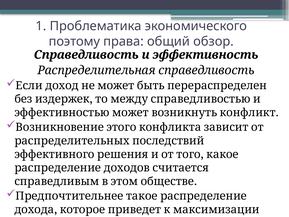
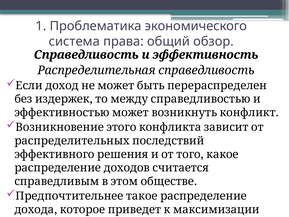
поэтому: поэтому -> система (74, 41)
